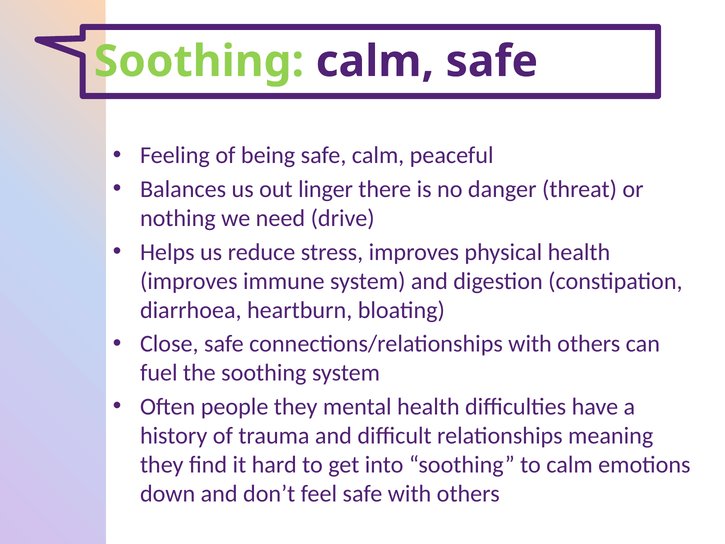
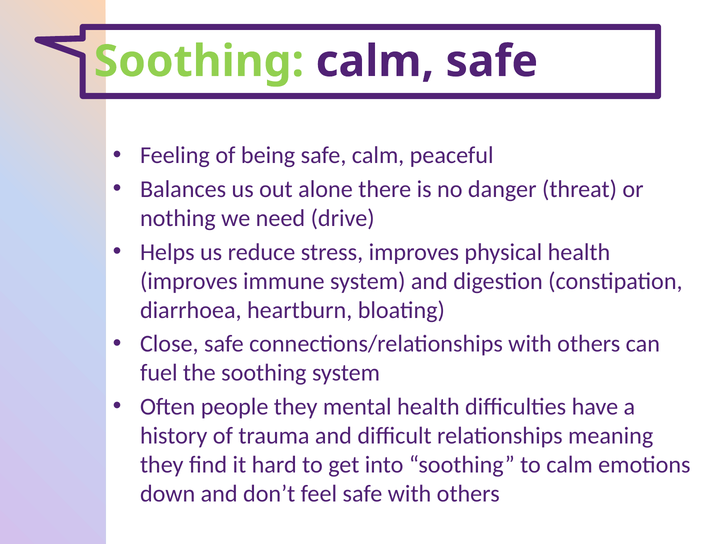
linger: linger -> alone (326, 189)
